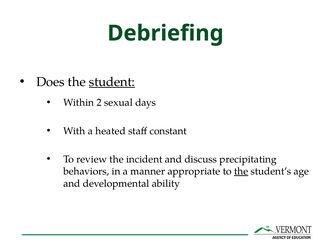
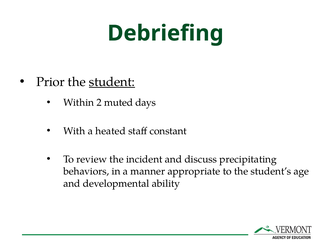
Does: Does -> Prior (50, 82)
sexual: sexual -> muted (119, 103)
the underline: present -> none (241, 171)
